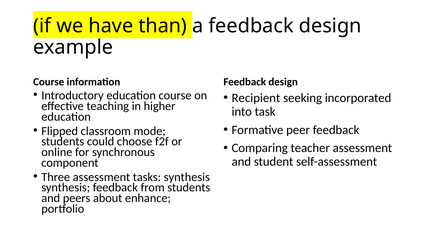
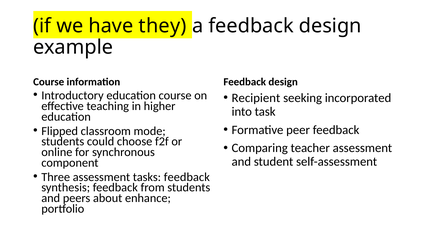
than: than -> they (163, 26)
tasks synthesis: synthesis -> feedback (187, 177)
